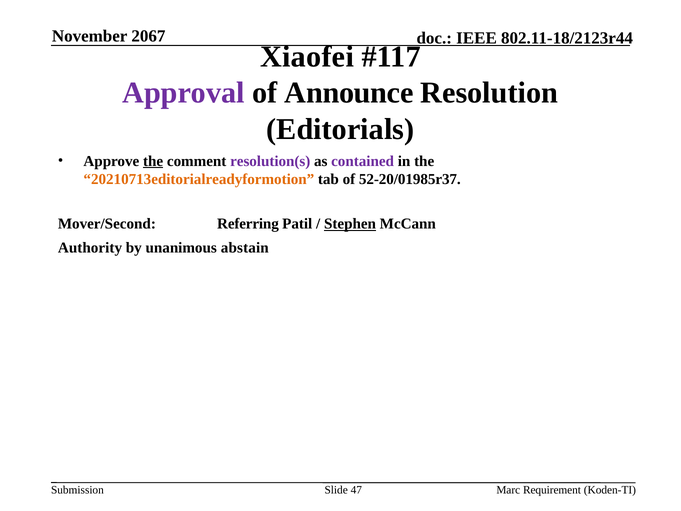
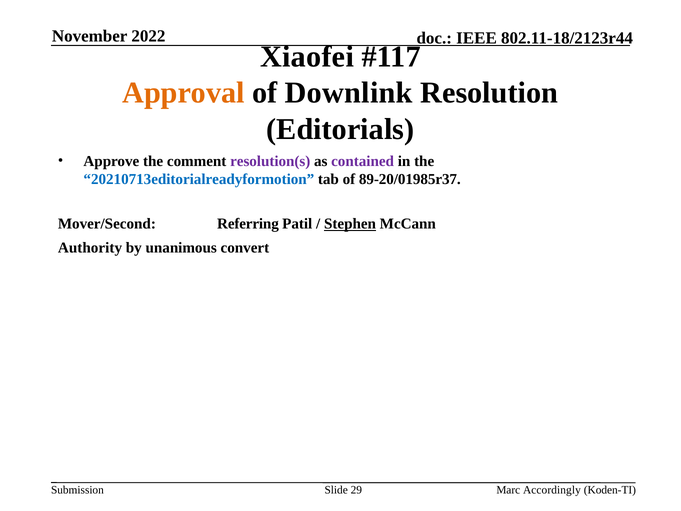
2067: 2067 -> 2022 (148, 36)
Approval colour: purple -> orange (183, 93)
Announce: Announce -> Downlink (349, 93)
the underline: present -> none (153, 161)
20210713editorialreadyformotion colour: orange -> blue (199, 179)
52-20/01985r37: 52-20/01985r37 -> 89-20/01985r37 (410, 179)
abstain: abstain -> convert (245, 248)
47: 47 -> 29 (356, 490)
Requirement: Requirement -> Accordingly (552, 490)
